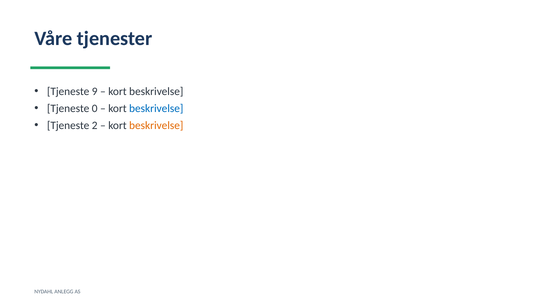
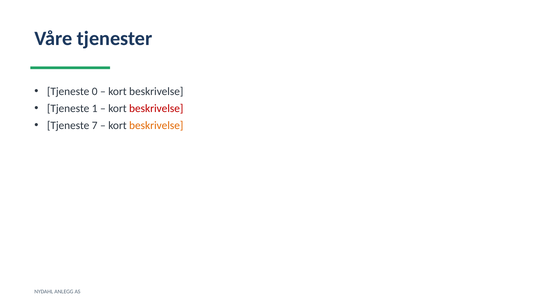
9: 9 -> 0 (95, 91)
0: 0 -> 1 (95, 108)
beskrivelse colour: blue -> red (156, 108)
2: 2 -> 7 (95, 125)
